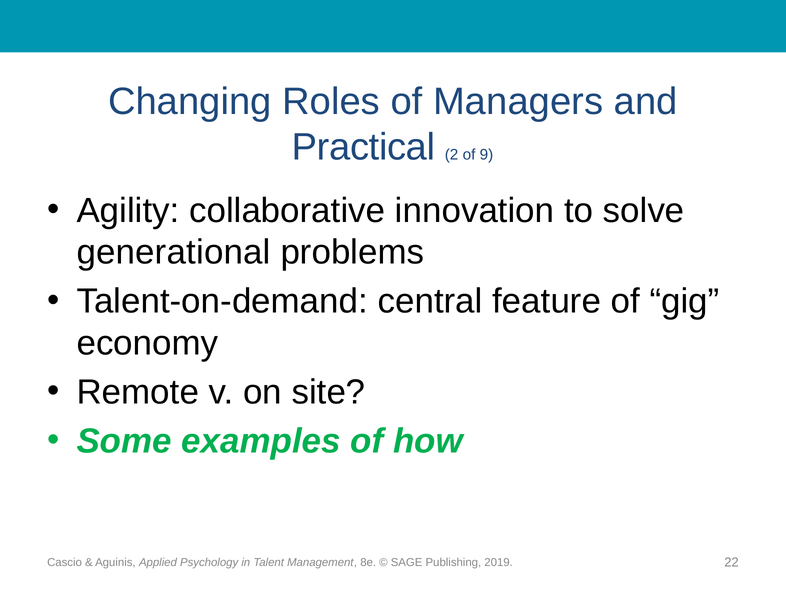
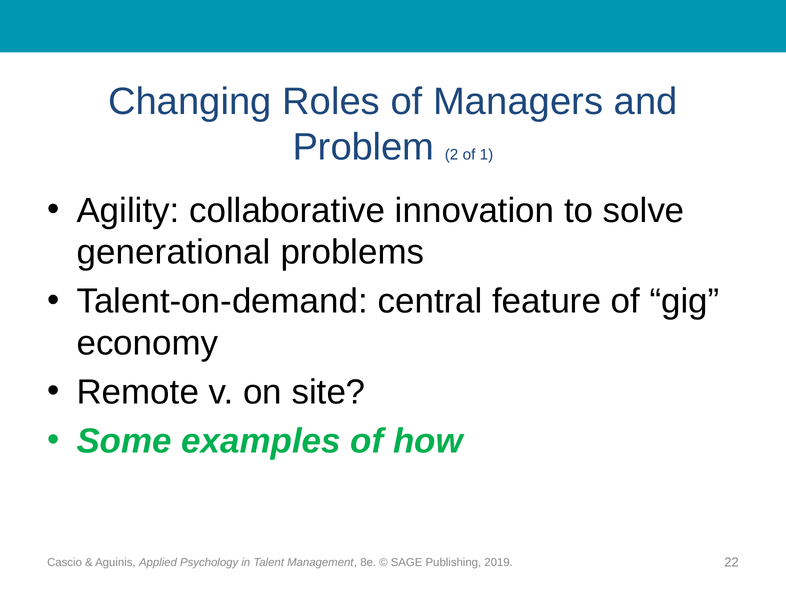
Practical: Practical -> Problem (363, 147)
9: 9 -> 1 (486, 155)
